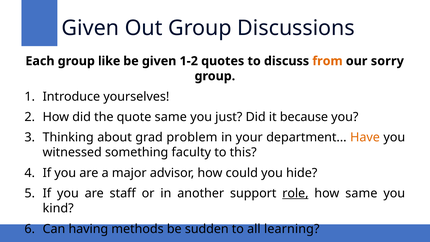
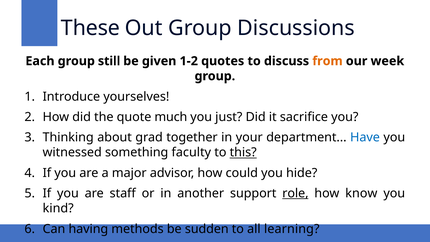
Given: Given -> These (90, 28)
like: like -> still (109, 61)
sorry: sorry -> week (387, 61)
quote same: same -> much (171, 117)
because: because -> sacrifice (304, 117)
problem: problem -> together (192, 137)
Have colour: orange -> blue (365, 137)
this underline: none -> present (243, 152)
how same: same -> know (361, 193)
